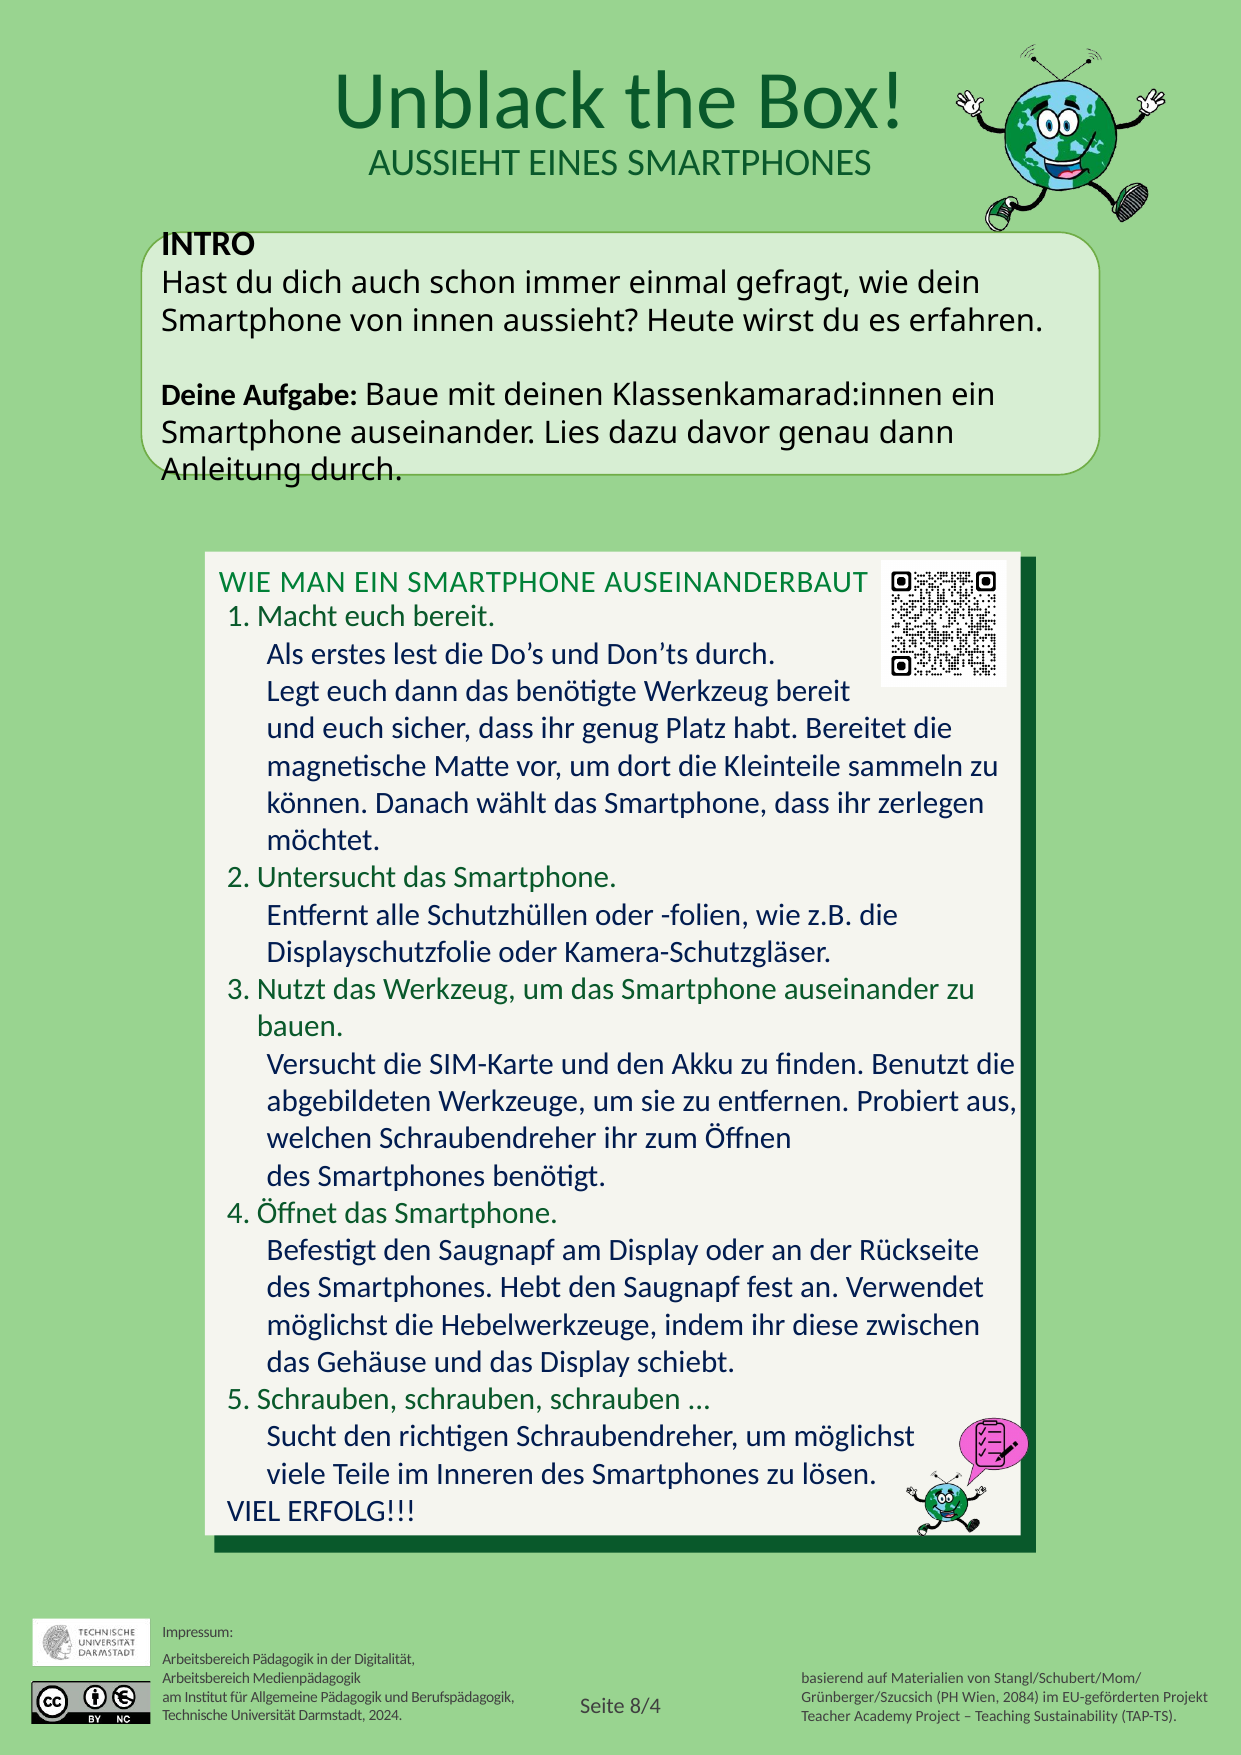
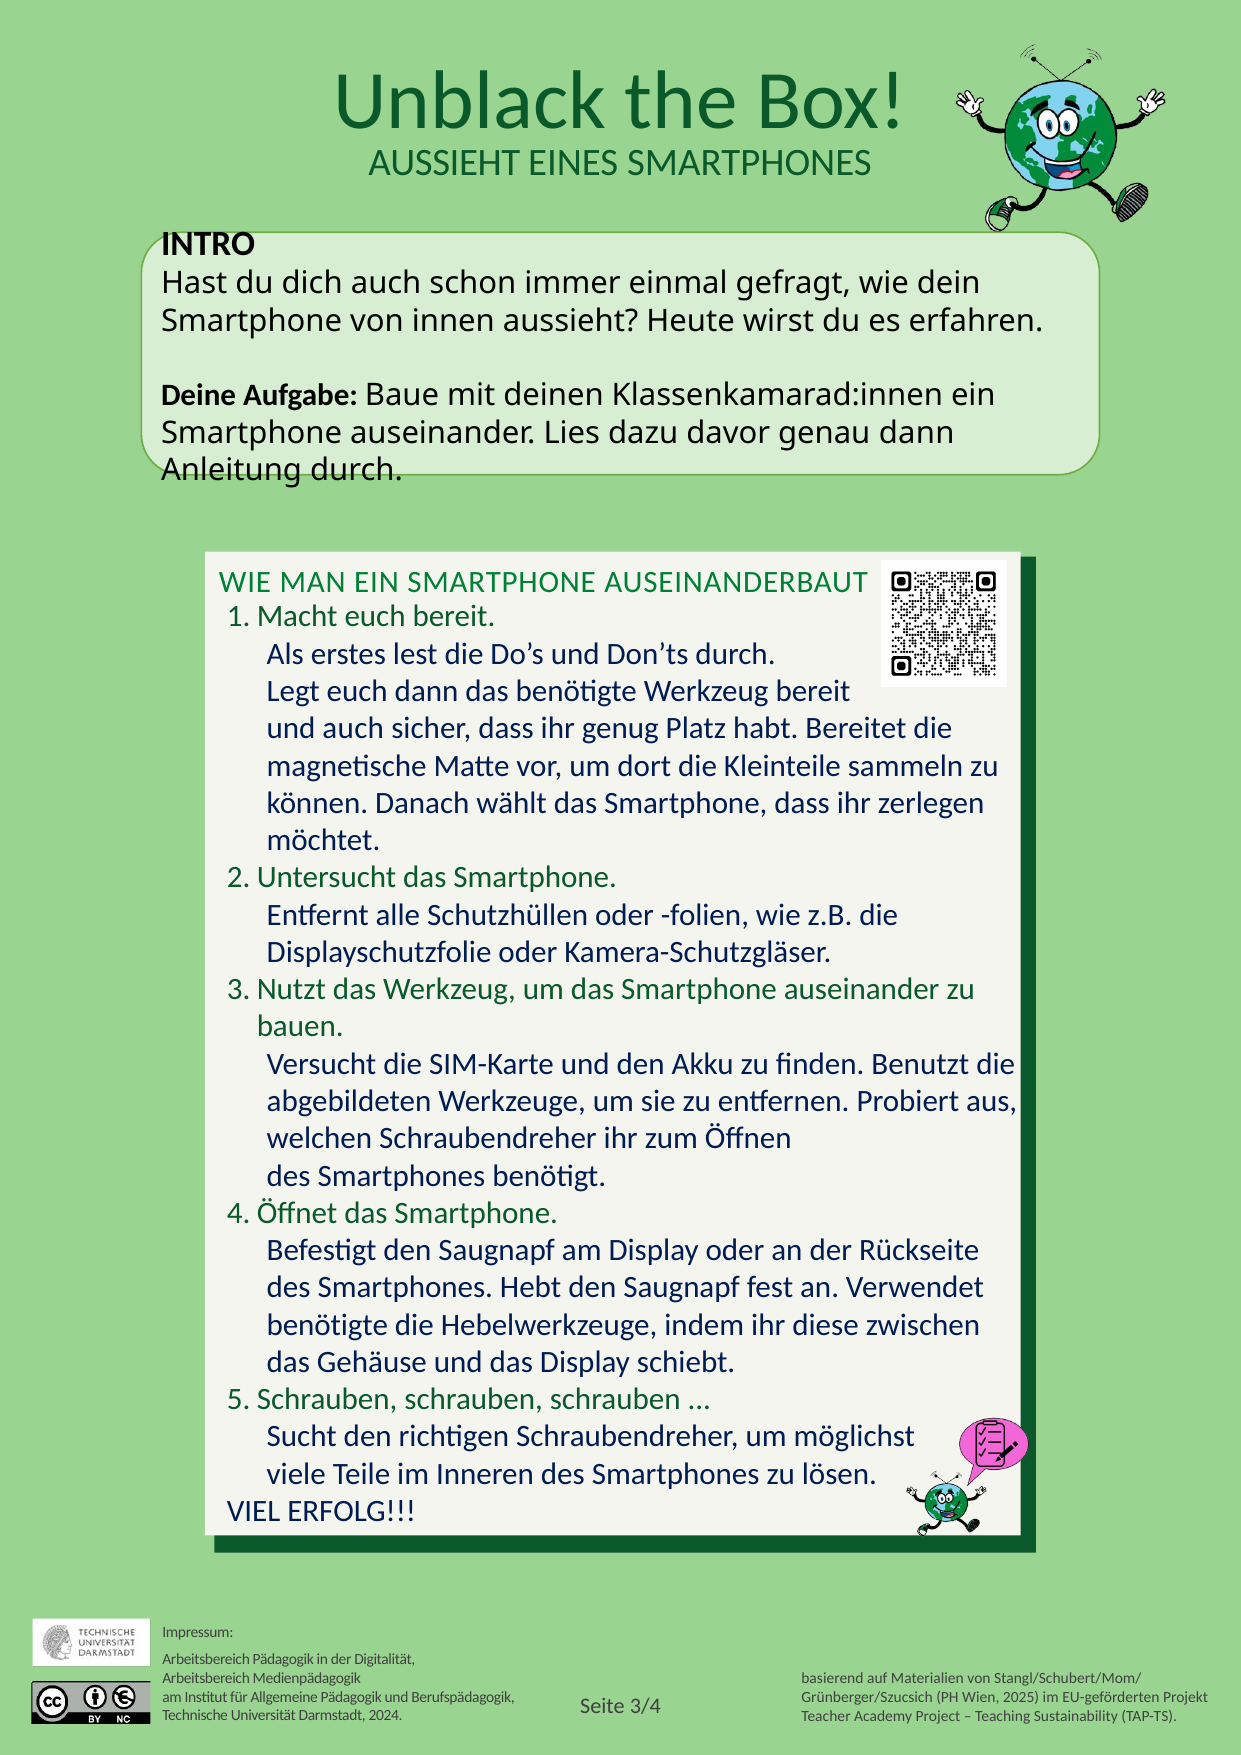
und euch: euch -> auch (353, 729)
möglichst: möglichst -> benötigte (327, 1325)
2084: 2084 -> 2025 (1021, 1698)
8/4: 8/4 -> 3/4 (645, 1707)
